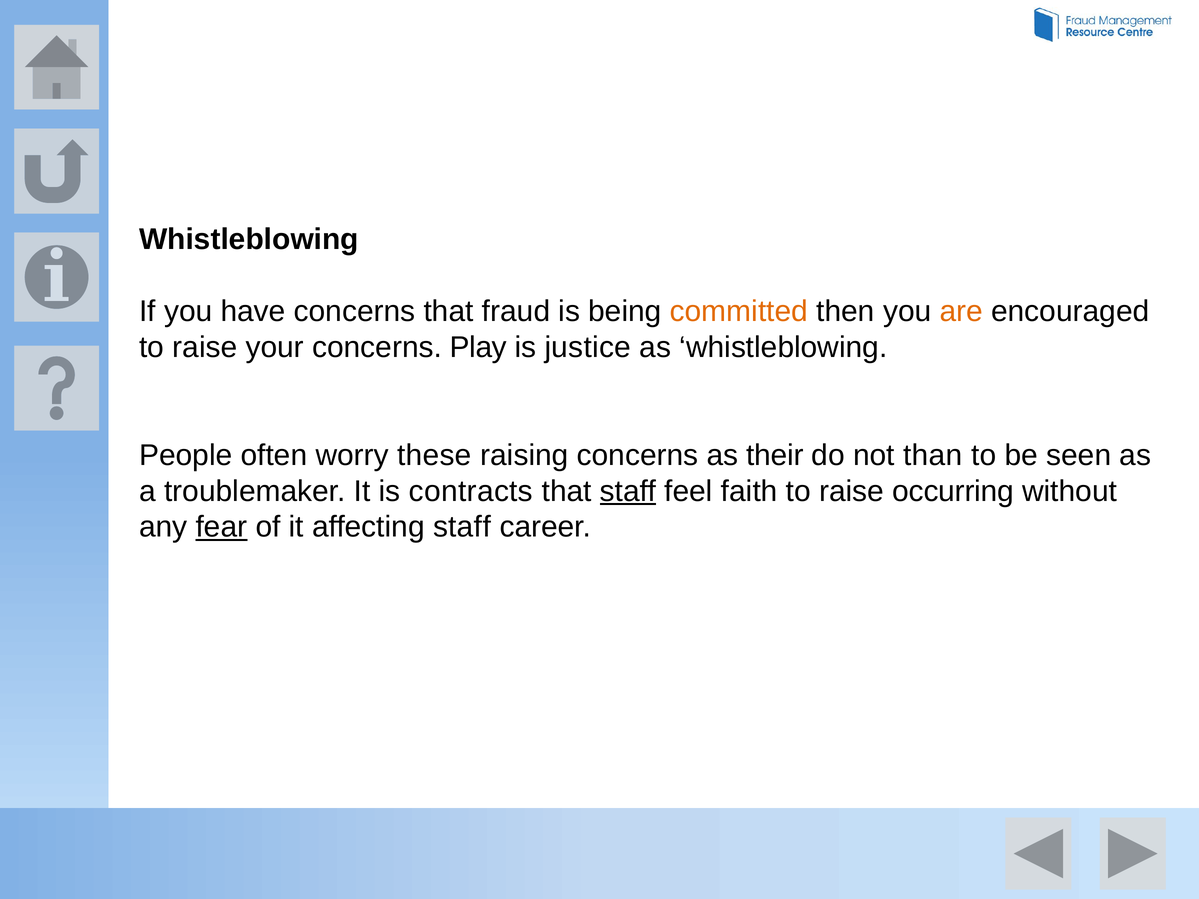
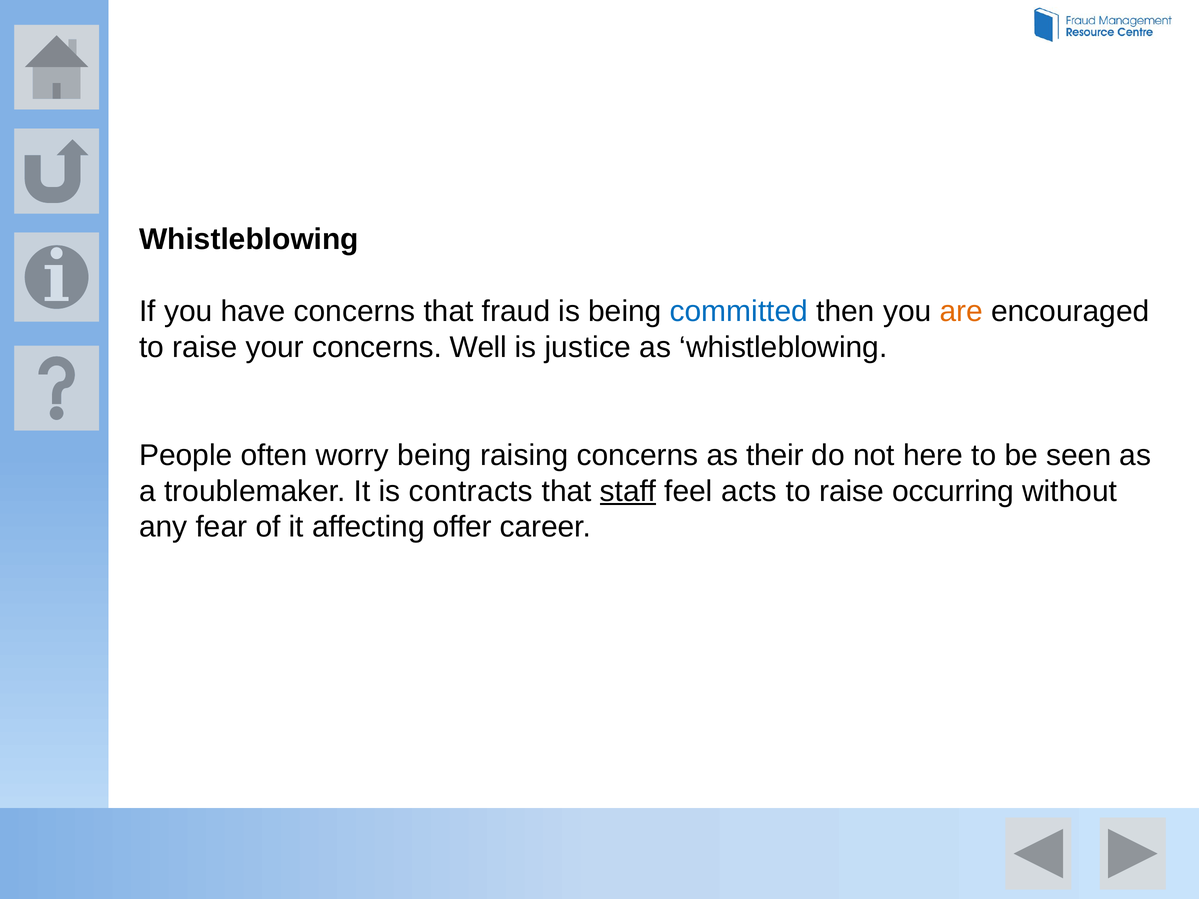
committed colour: orange -> blue (739, 311)
Play: Play -> Well (478, 347)
worry these: these -> being (434, 455)
than: than -> here (933, 455)
faith: faith -> acts (749, 491)
fear underline: present -> none (222, 527)
affecting staff: staff -> offer (462, 527)
